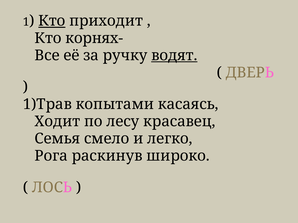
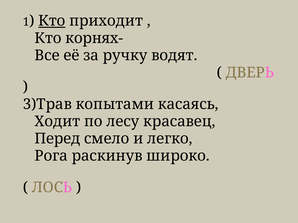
водят underline: present -> none (174, 55)
1)Трав: 1)Трав -> 3)Трав (47, 104)
Семья: Семья -> Перед (57, 139)
